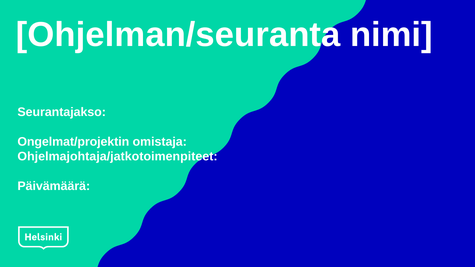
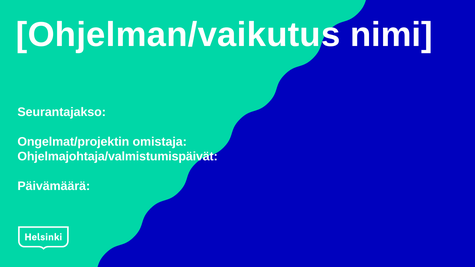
Ohjelman/seuranta: Ohjelman/seuranta -> Ohjelman/vaikutus (178, 35)
Ohjelmajohtaja/jatkotoimenpiteet: Ohjelmajohtaja/jatkotoimenpiteet -> Ohjelmajohtaja/valmistumispäivät (118, 157)
